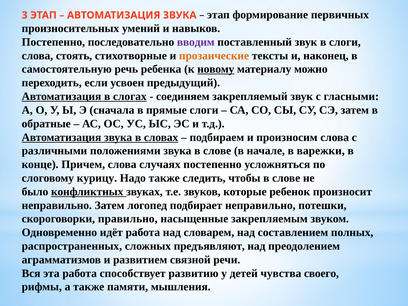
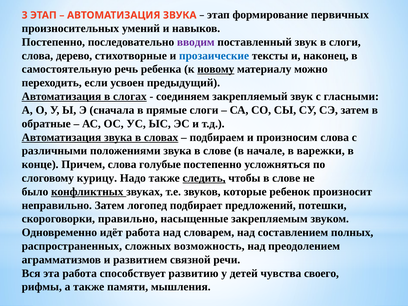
стоять: стоять -> дерево (74, 56)
прозаические colour: orange -> blue (214, 56)
случаях: случаях -> голубые (160, 164)
следить underline: none -> present (204, 178)
подбирает неправильно: неправильно -> предложений (260, 205)
предъявляют: предъявляют -> возможность (209, 246)
